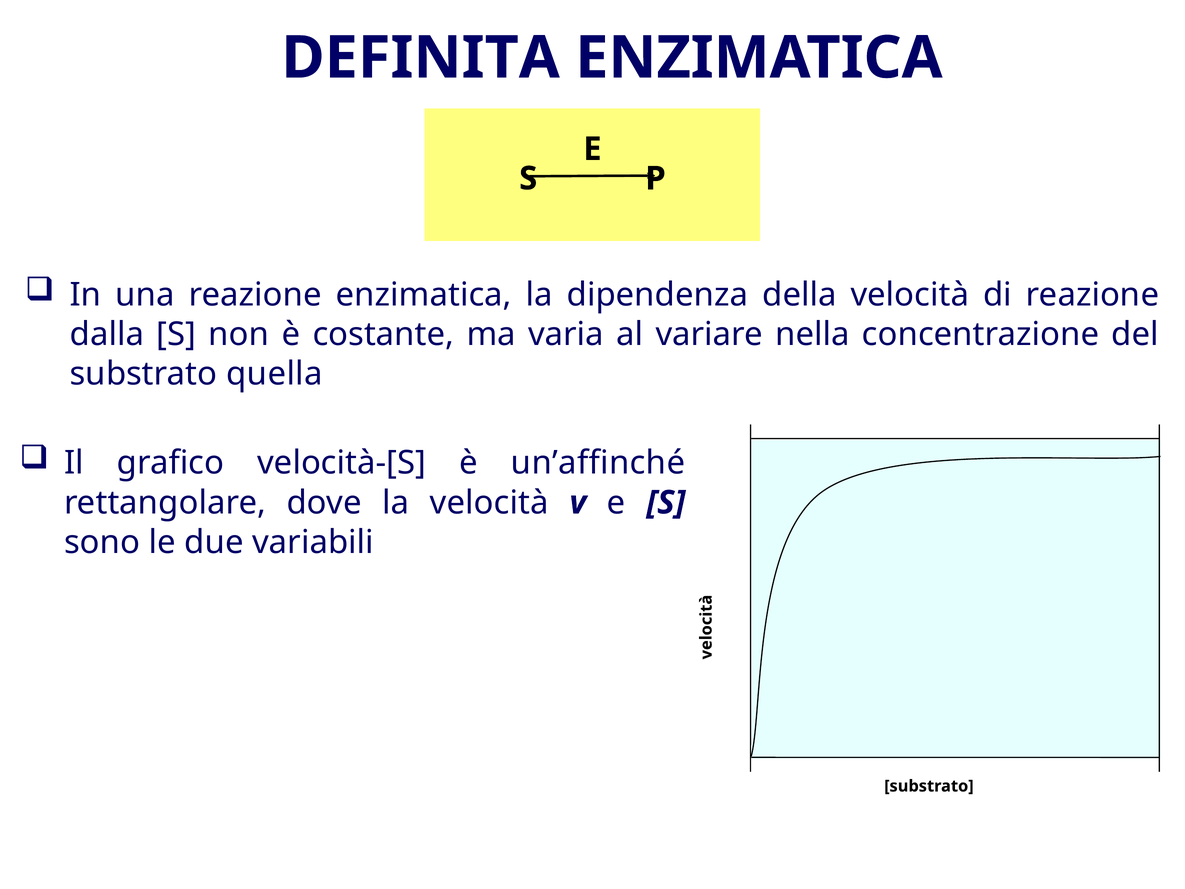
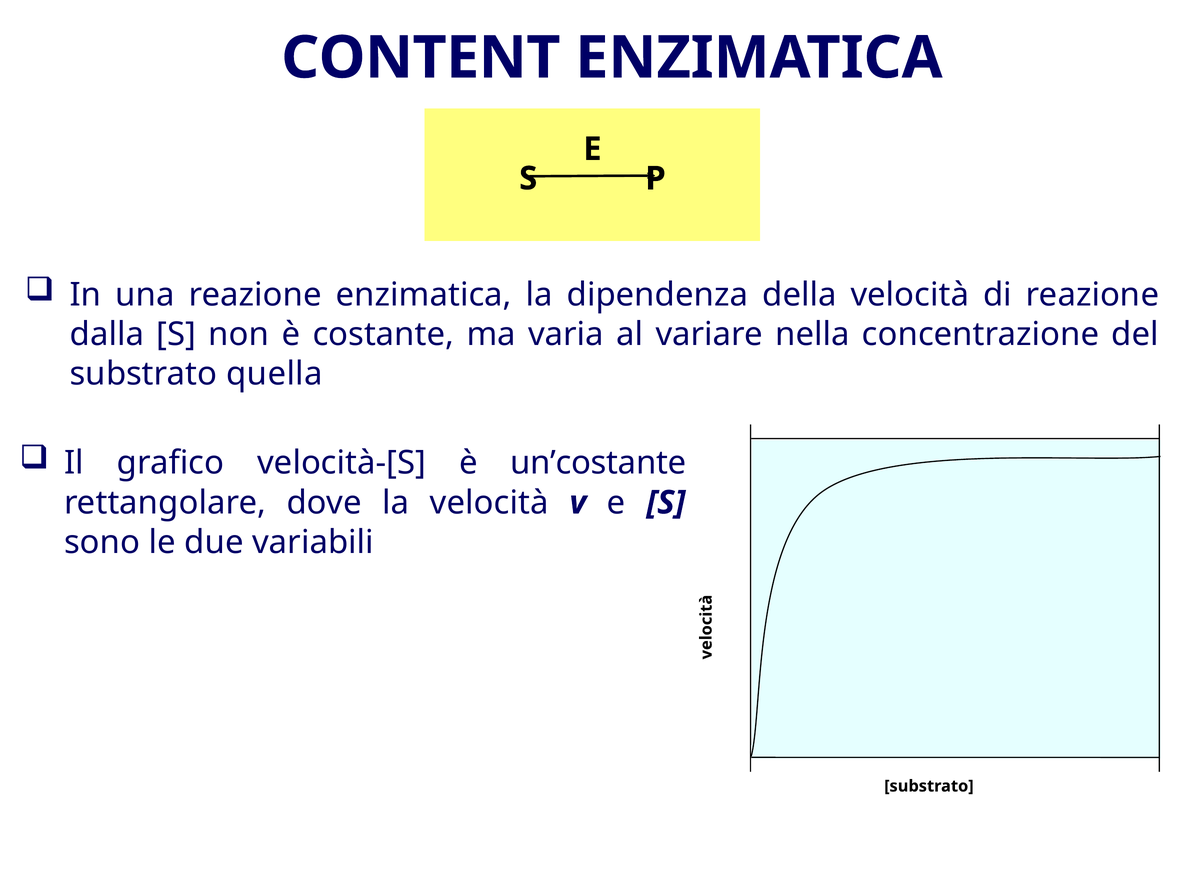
DEFINITA: DEFINITA -> CONTENT (421, 58)
un’affinché: un’affinché -> un’costante (598, 463)
